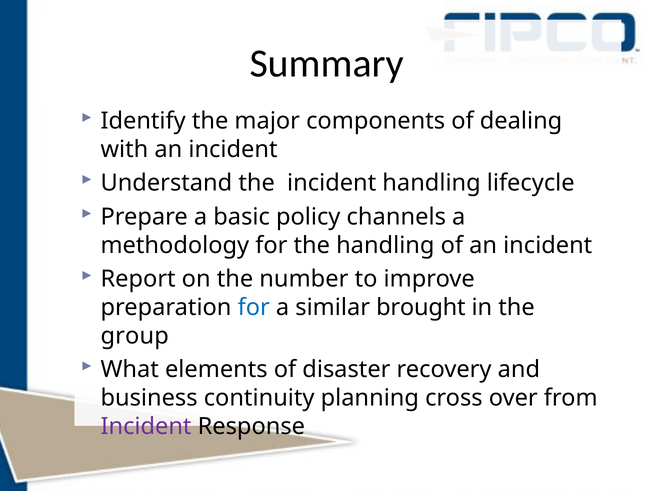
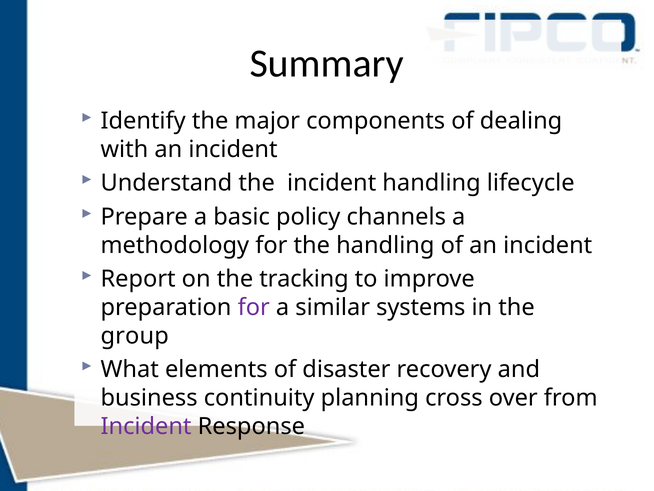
number: number -> tracking (304, 279)
for colour: blue -> purple (254, 307)
brought: brought -> systems (421, 307)
